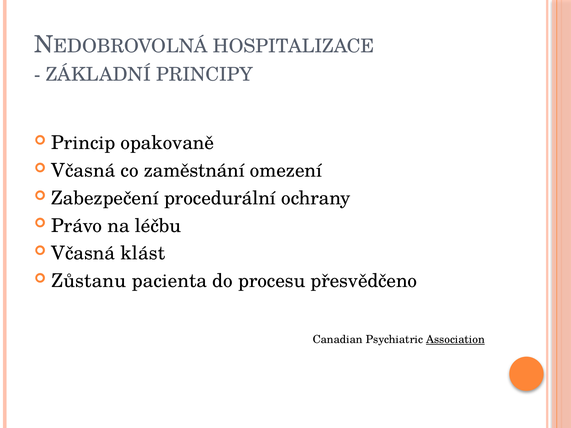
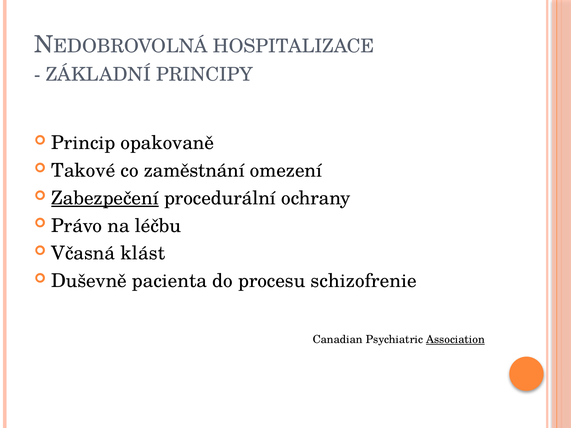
Včasná: Včasná -> Takové (83, 171)
Zabezpečení underline: none -> present (105, 198)
Zůstanu: Zůstanu -> Duševně (89, 281)
přesvědčeno: přesvědčeno -> schizofrenie (364, 281)
